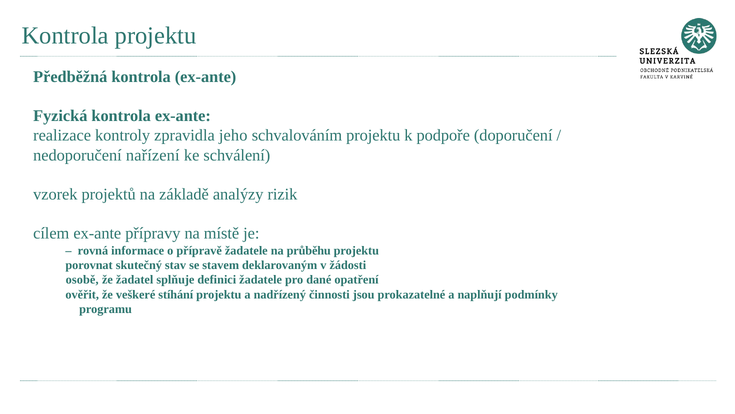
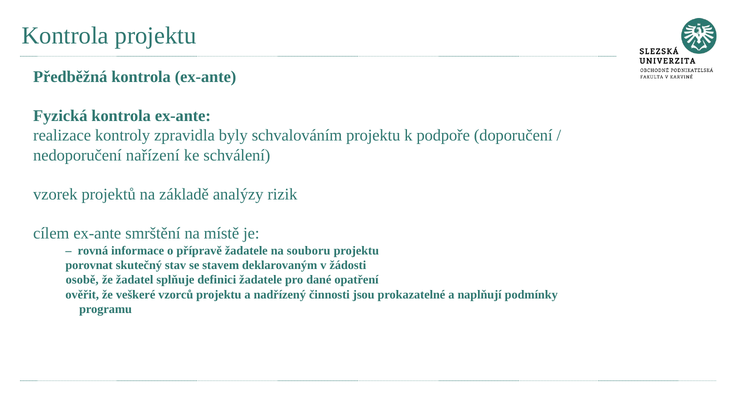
jeho: jeho -> byly (233, 135)
přípravy: přípravy -> smrštění (153, 233)
průběhu: průběhu -> souboru (309, 250)
stíhání: stíhání -> vzorců (176, 294)
